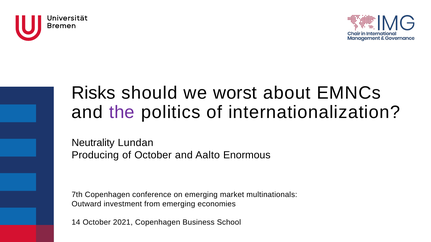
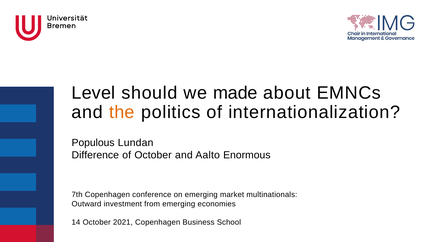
Risks: Risks -> Level (93, 93)
worst: worst -> made (235, 93)
the colour: purple -> orange (122, 113)
Neutrality: Neutrality -> Populous (93, 143)
Producing: Producing -> Difference (95, 155)
